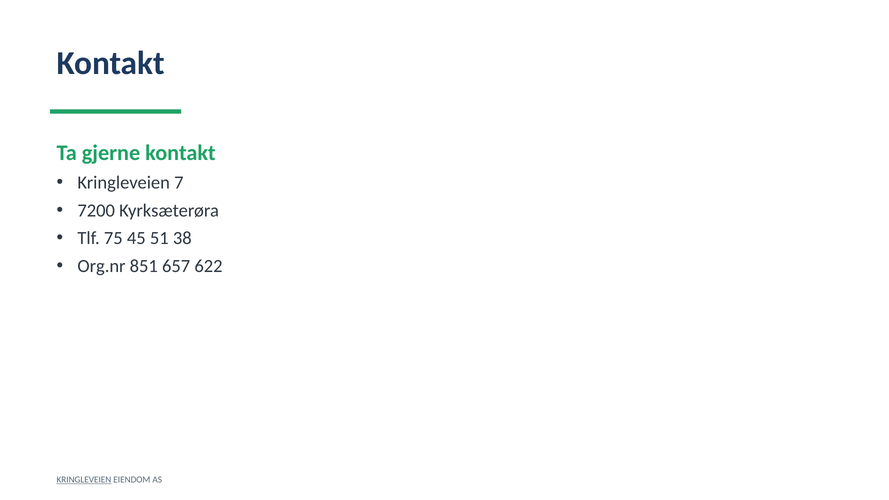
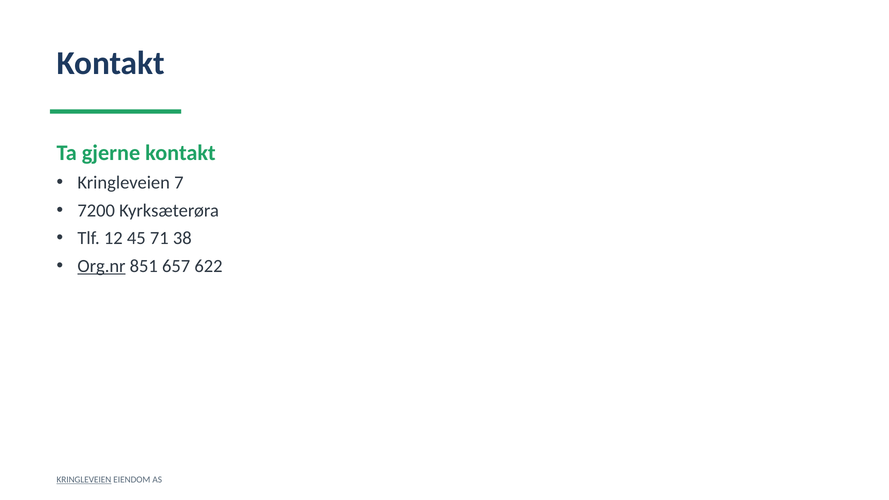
75: 75 -> 12 (113, 238)
51: 51 -> 71 (159, 238)
Org.nr underline: none -> present (101, 266)
